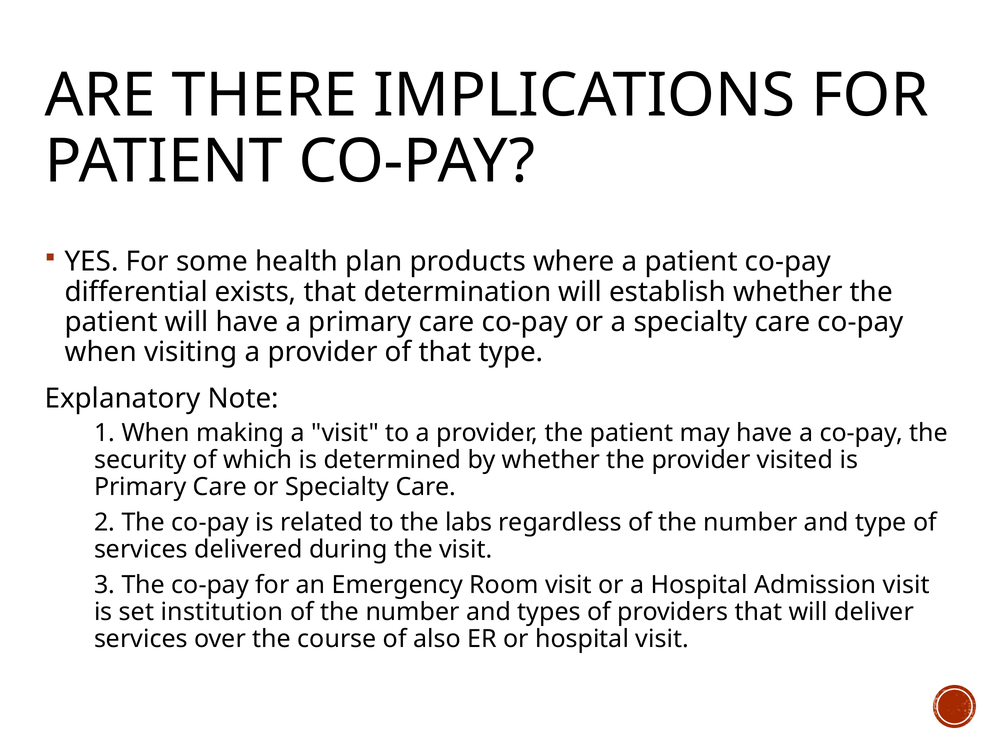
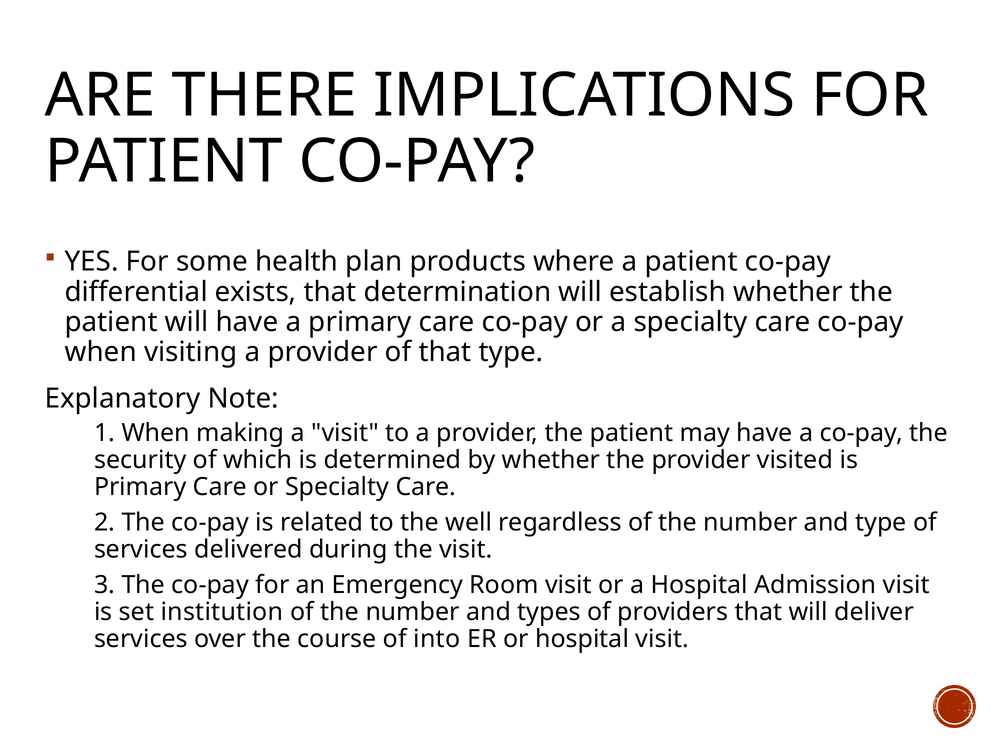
labs: labs -> well (469, 522)
also: also -> into (437, 639)
